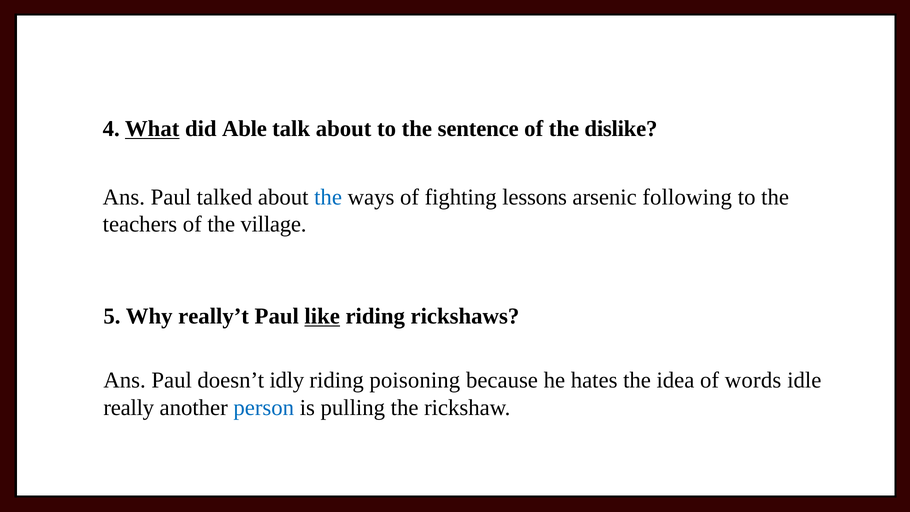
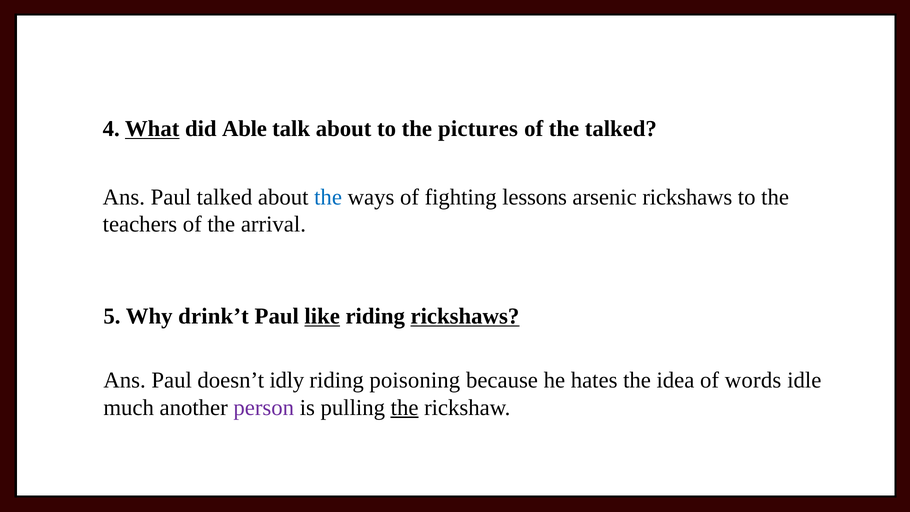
sentence: sentence -> pictures (478, 129)
the dislike: dislike -> talked (621, 129)
arsenic following: following -> rickshaws (687, 197)
village: village -> arrival (273, 224)
really’t: really’t -> drink’t (213, 316)
rickshaws underline: none -> present (465, 316)
really: really -> much (129, 407)
person colour: blue -> purple (264, 407)
the underline: none -> present (405, 407)
